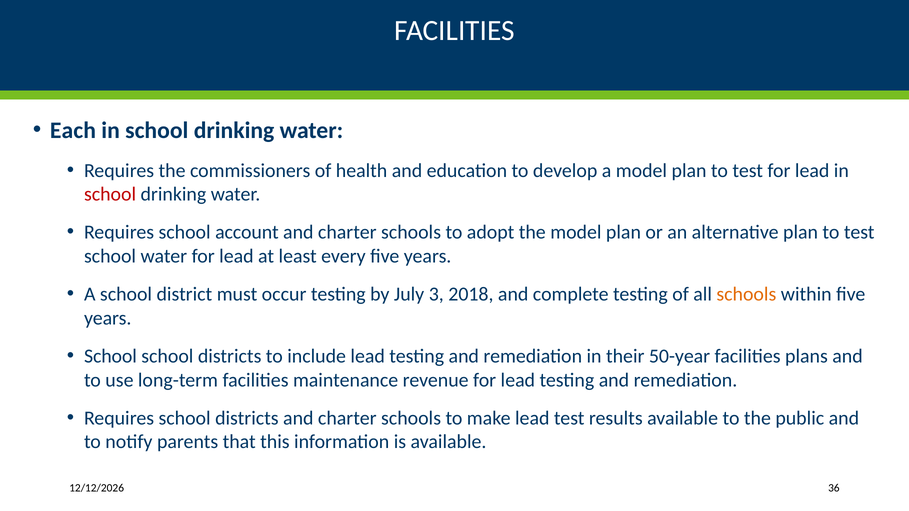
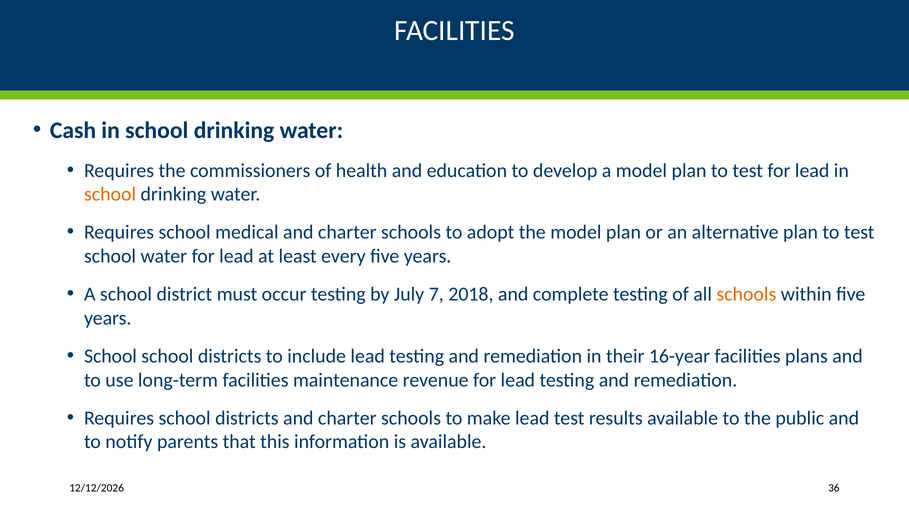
Each: Each -> Cash (73, 131)
school colour: red -> orange (110, 194)
account: account -> medical (247, 233)
3: 3 -> 7 (436, 294)
50-year: 50-year -> 16-year (680, 356)
